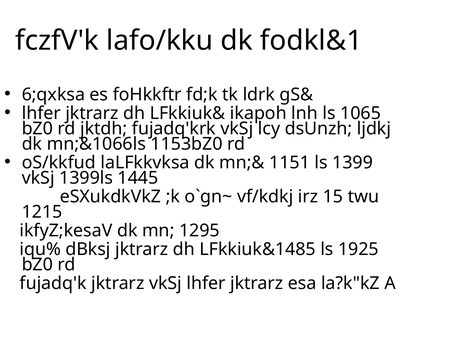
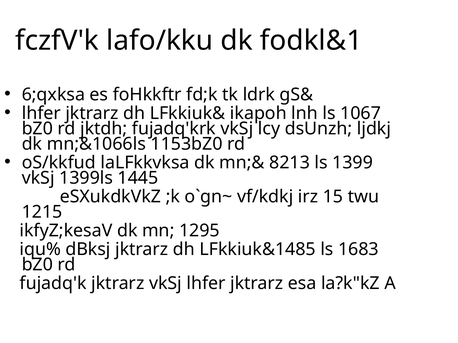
1065: 1065 -> 1067 (361, 113)
1151: 1151 -> 8213 (290, 163)
1925: 1925 -> 1683 (358, 250)
